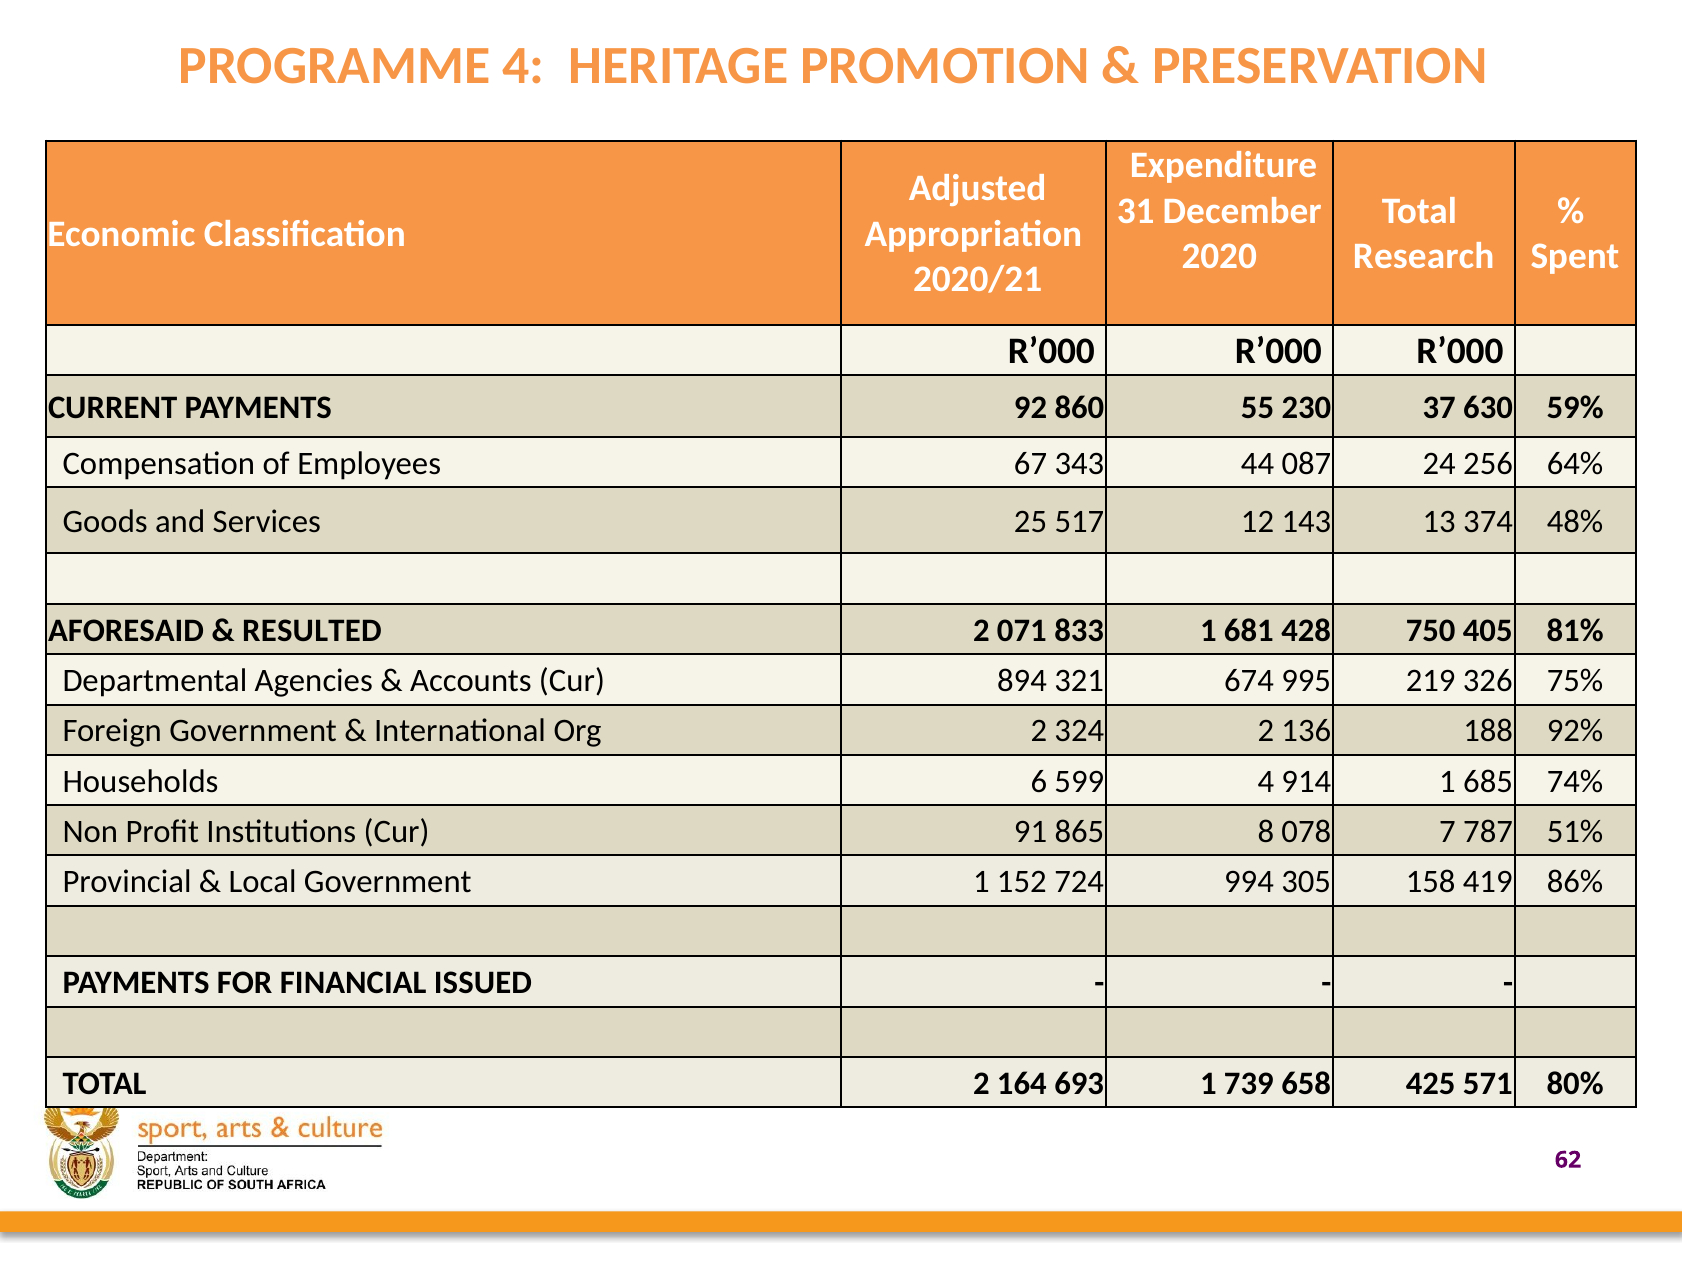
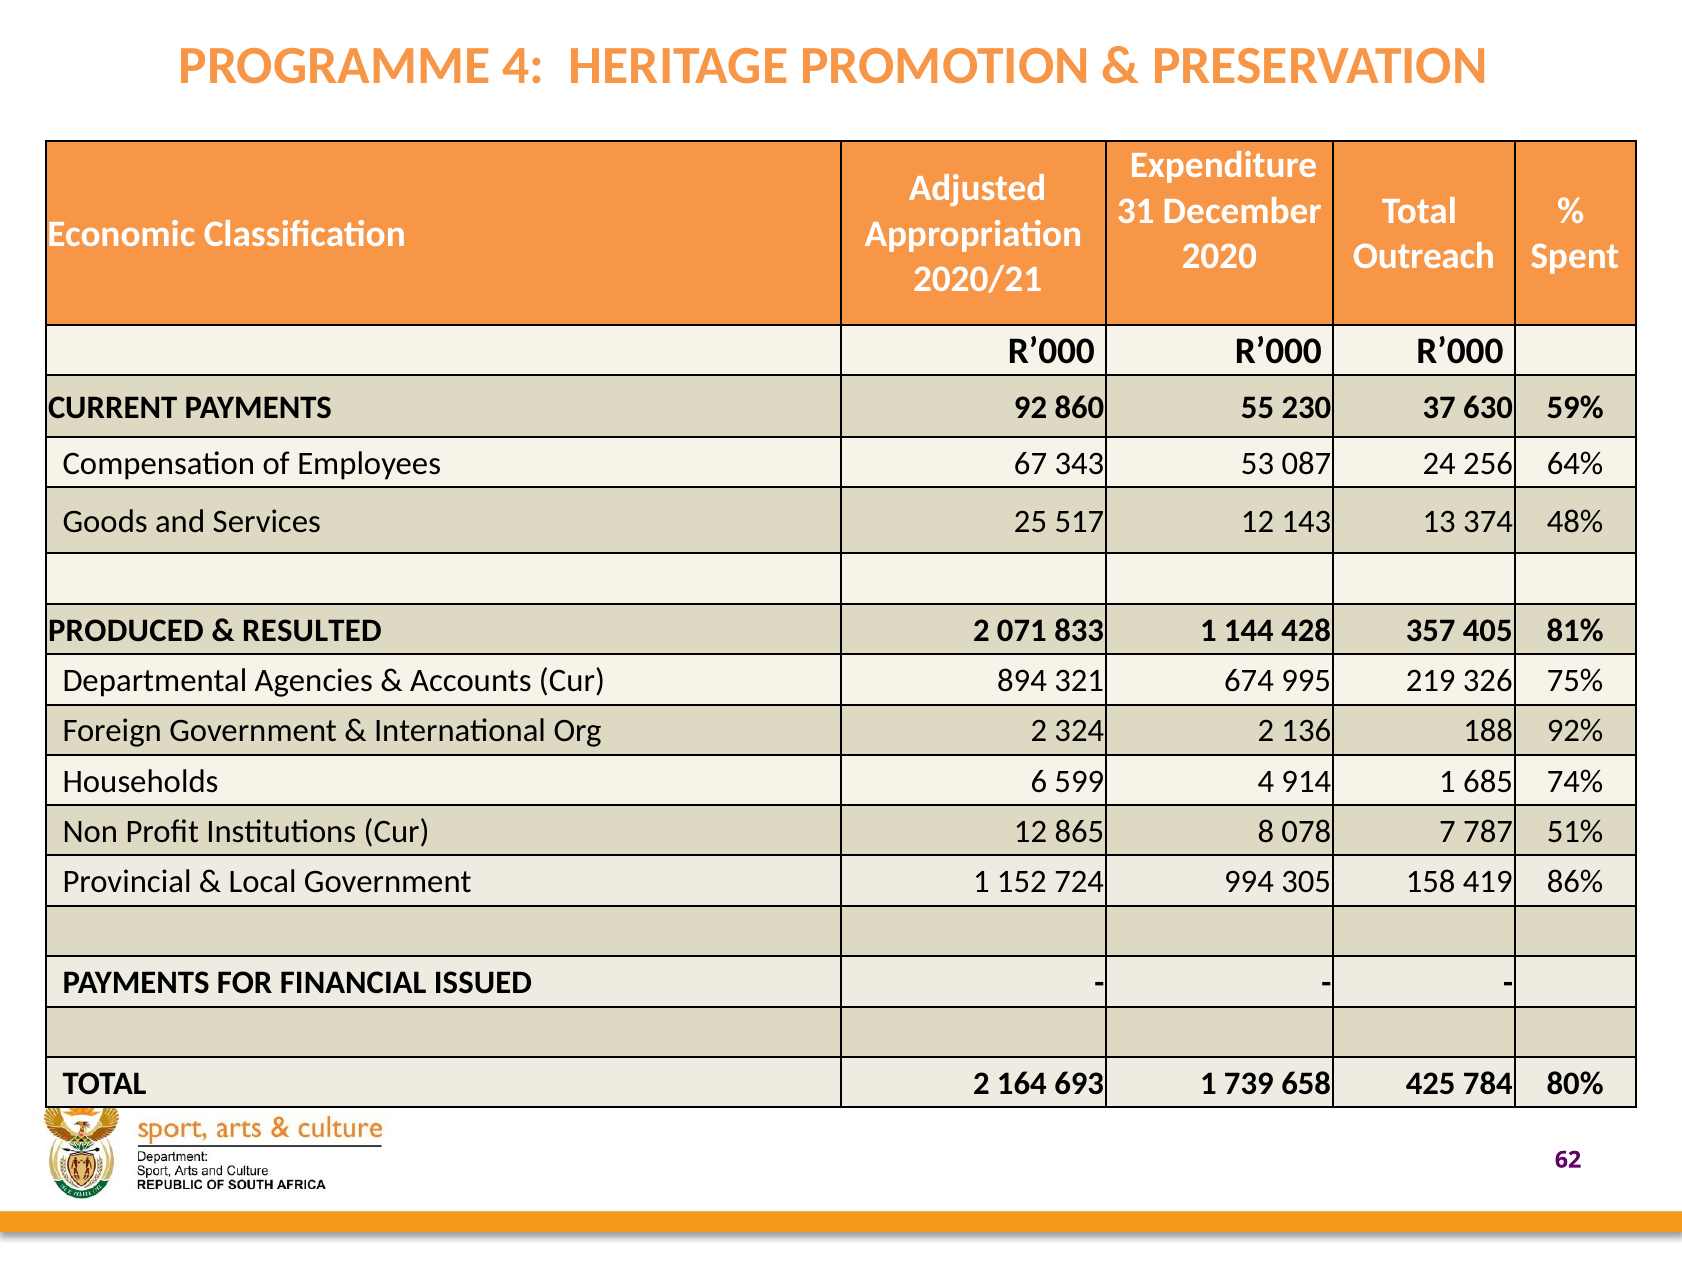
Research: Research -> Outreach (1424, 257)
44: 44 -> 53 (1258, 463)
AFORESAID: AFORESAID -> PRODUCED (126, 630)
681: 681 -> 144 (1249, 630)
750: 750 -> 357 (1431, 630)
Cur 91: 91 -> 12 (1031, 831)
571: 571 -> 784 (1488, 1083)
